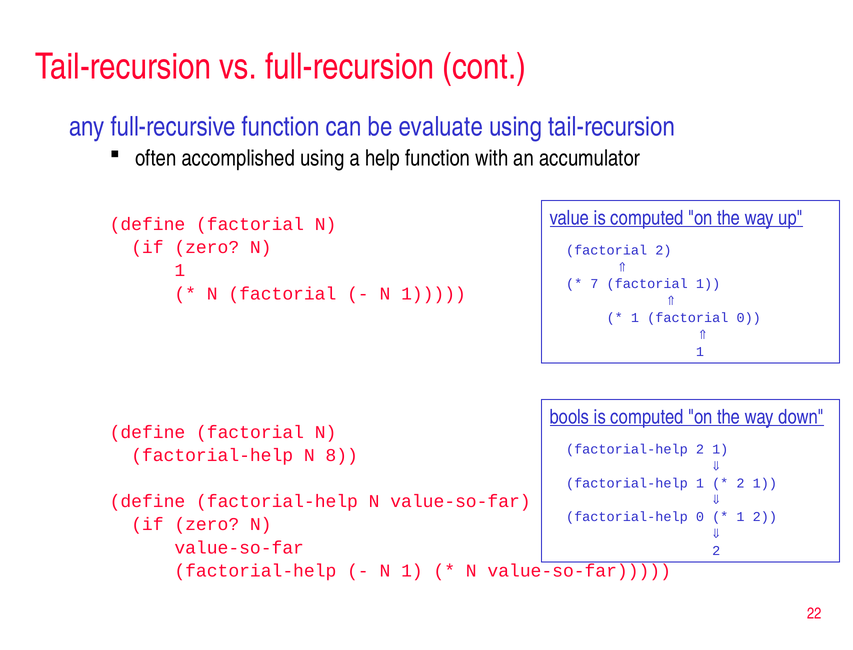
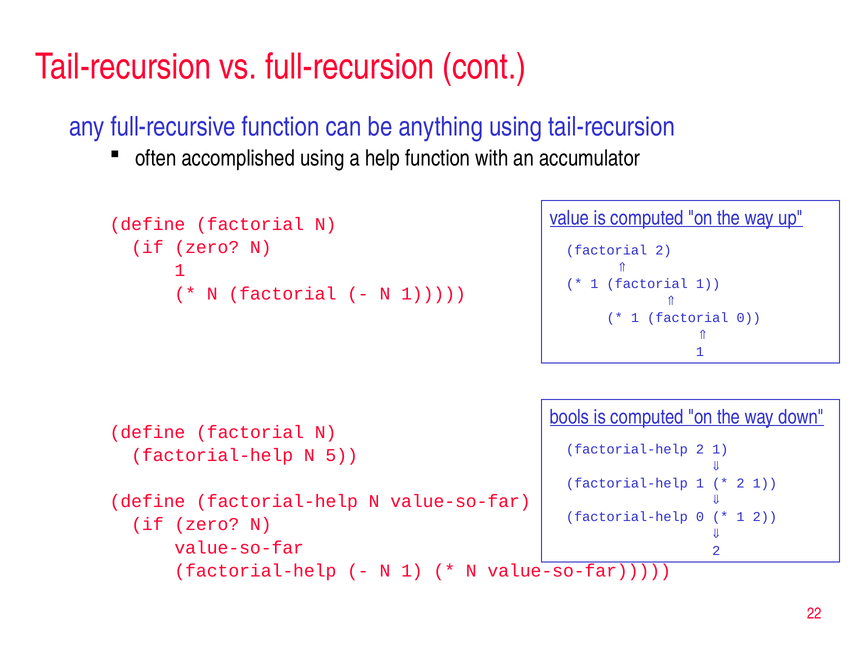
evaluate: evaluate -> anything (441, 127)
7: 7 -> 1 (594, 284)
8: 8 -> 5 (342, 455)
